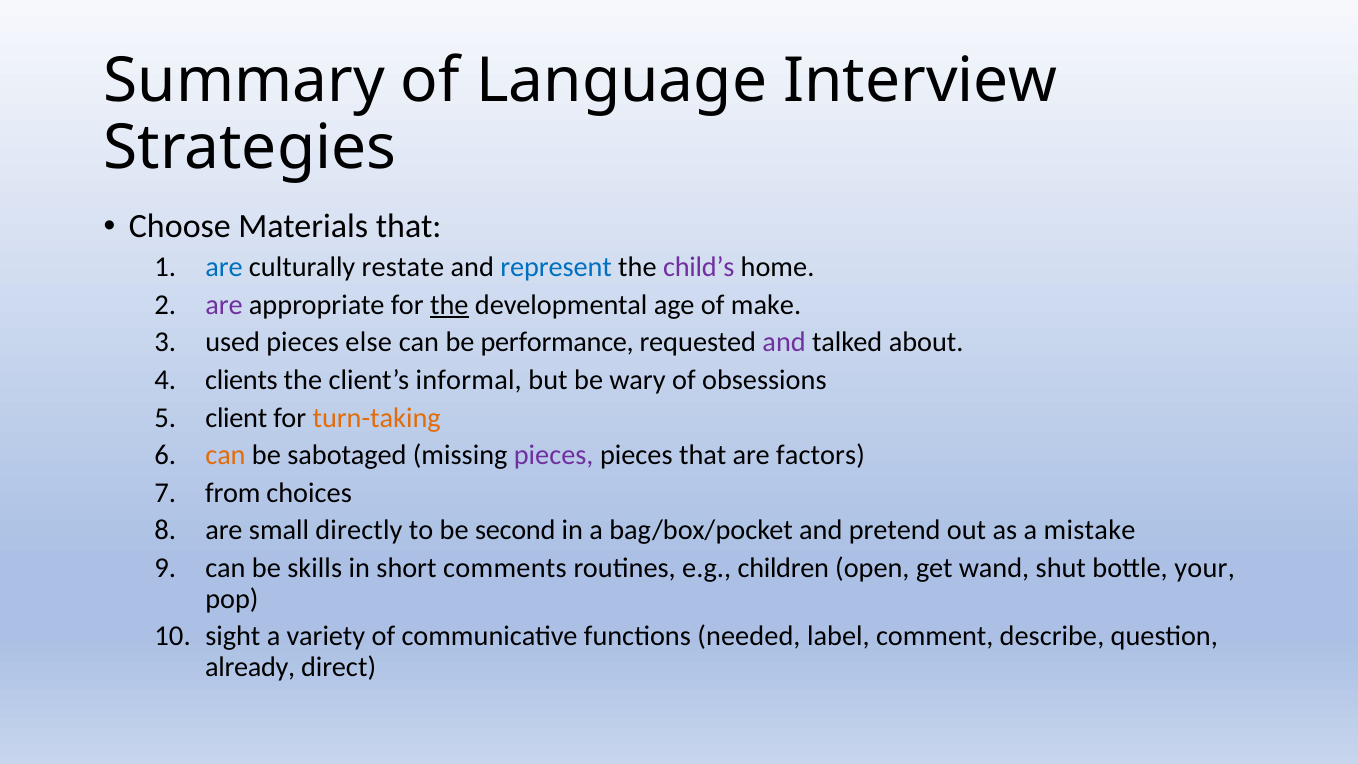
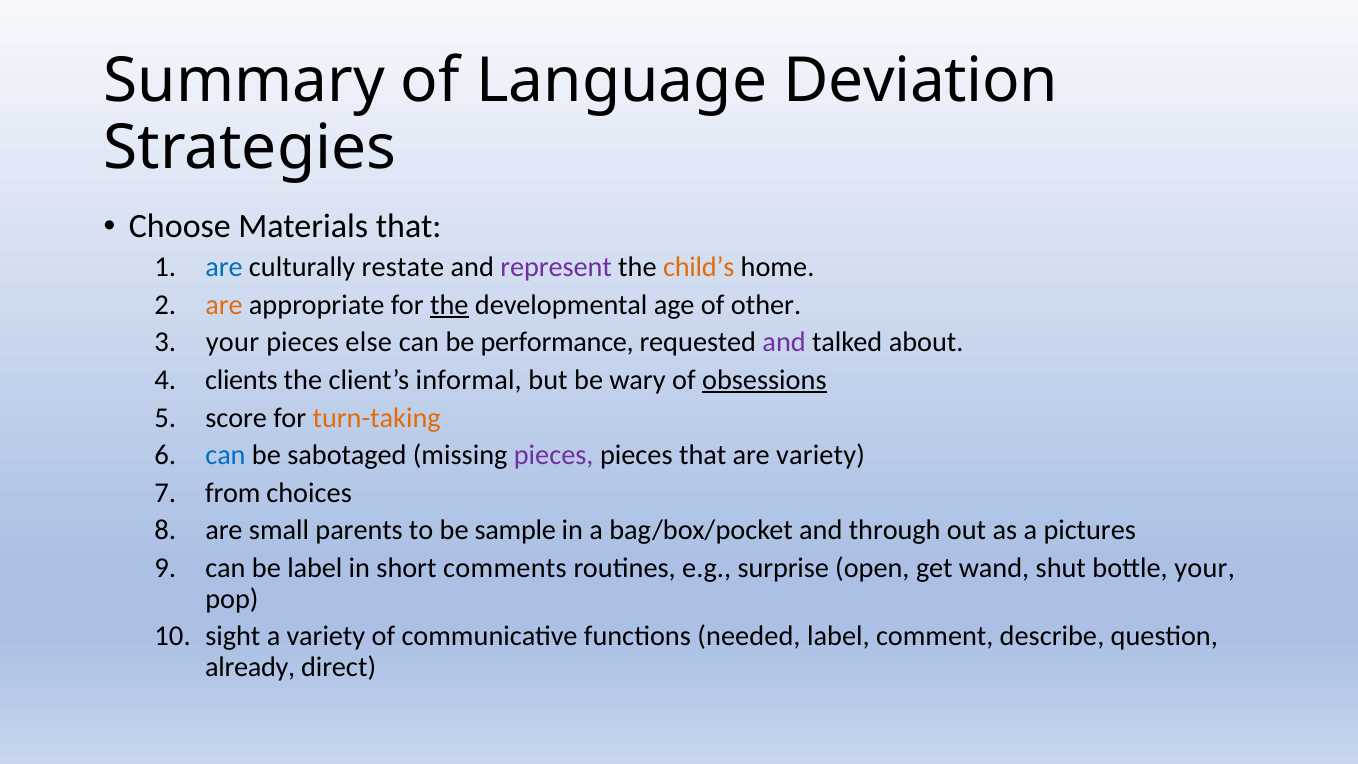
Interview: Interview -> Deviation (921, 80)
represent colour: blue -> purple (556, 267)
child’s colour: purple -> orange (699, 267)
are colour: purple -> orange (224, 305)
make: make -> other (766, 305)
used: used -> your (233, 342)
obsessions underline: none -> present (764, 380)
client: client -> score (236, 418)
can colour: orange -> blue (225, 455)
are factors: factors -> variety (821, 455)
directly: directly -> parents (359, 531)
second: second -> sample (515, 531)
pretend: pretend -> through (895, 531)
mistake: mistake -> pictures (1090, 531)
be skills: skills -> label (315, 568)
children: children -> surprise (783, 568)
